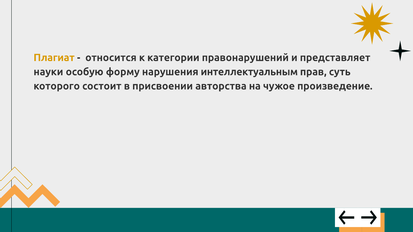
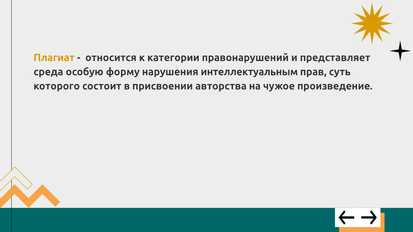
науки: науки -> среда (48, 72)
